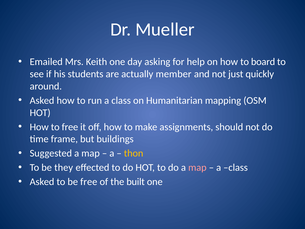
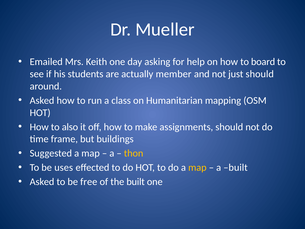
just quickly: quickly -> should (260, 74)
to free: free -> also (70, 127)
they: they -> uses (64, 167)
map colour: pink -> yellow (197, 167)
class: class -> built (236, 167)
